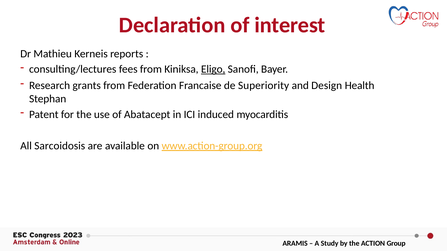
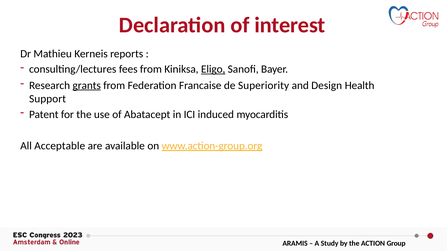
grants underline: none -> present (87, 86)
Stephan: Stephan -> Support (48, 99)
Sarcoidosis: Sarcoidosis -> Acceptable (60, 146)
